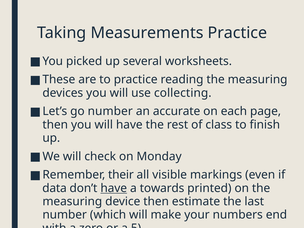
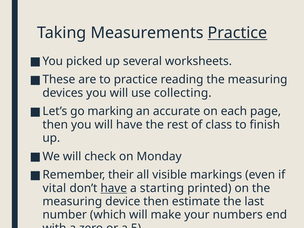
Practice underline: none -> present (237, 33)
go number: number -> marking (110, 111)
data: data -> vital (54, 188)
towards: towards -> starting (162, 188)
